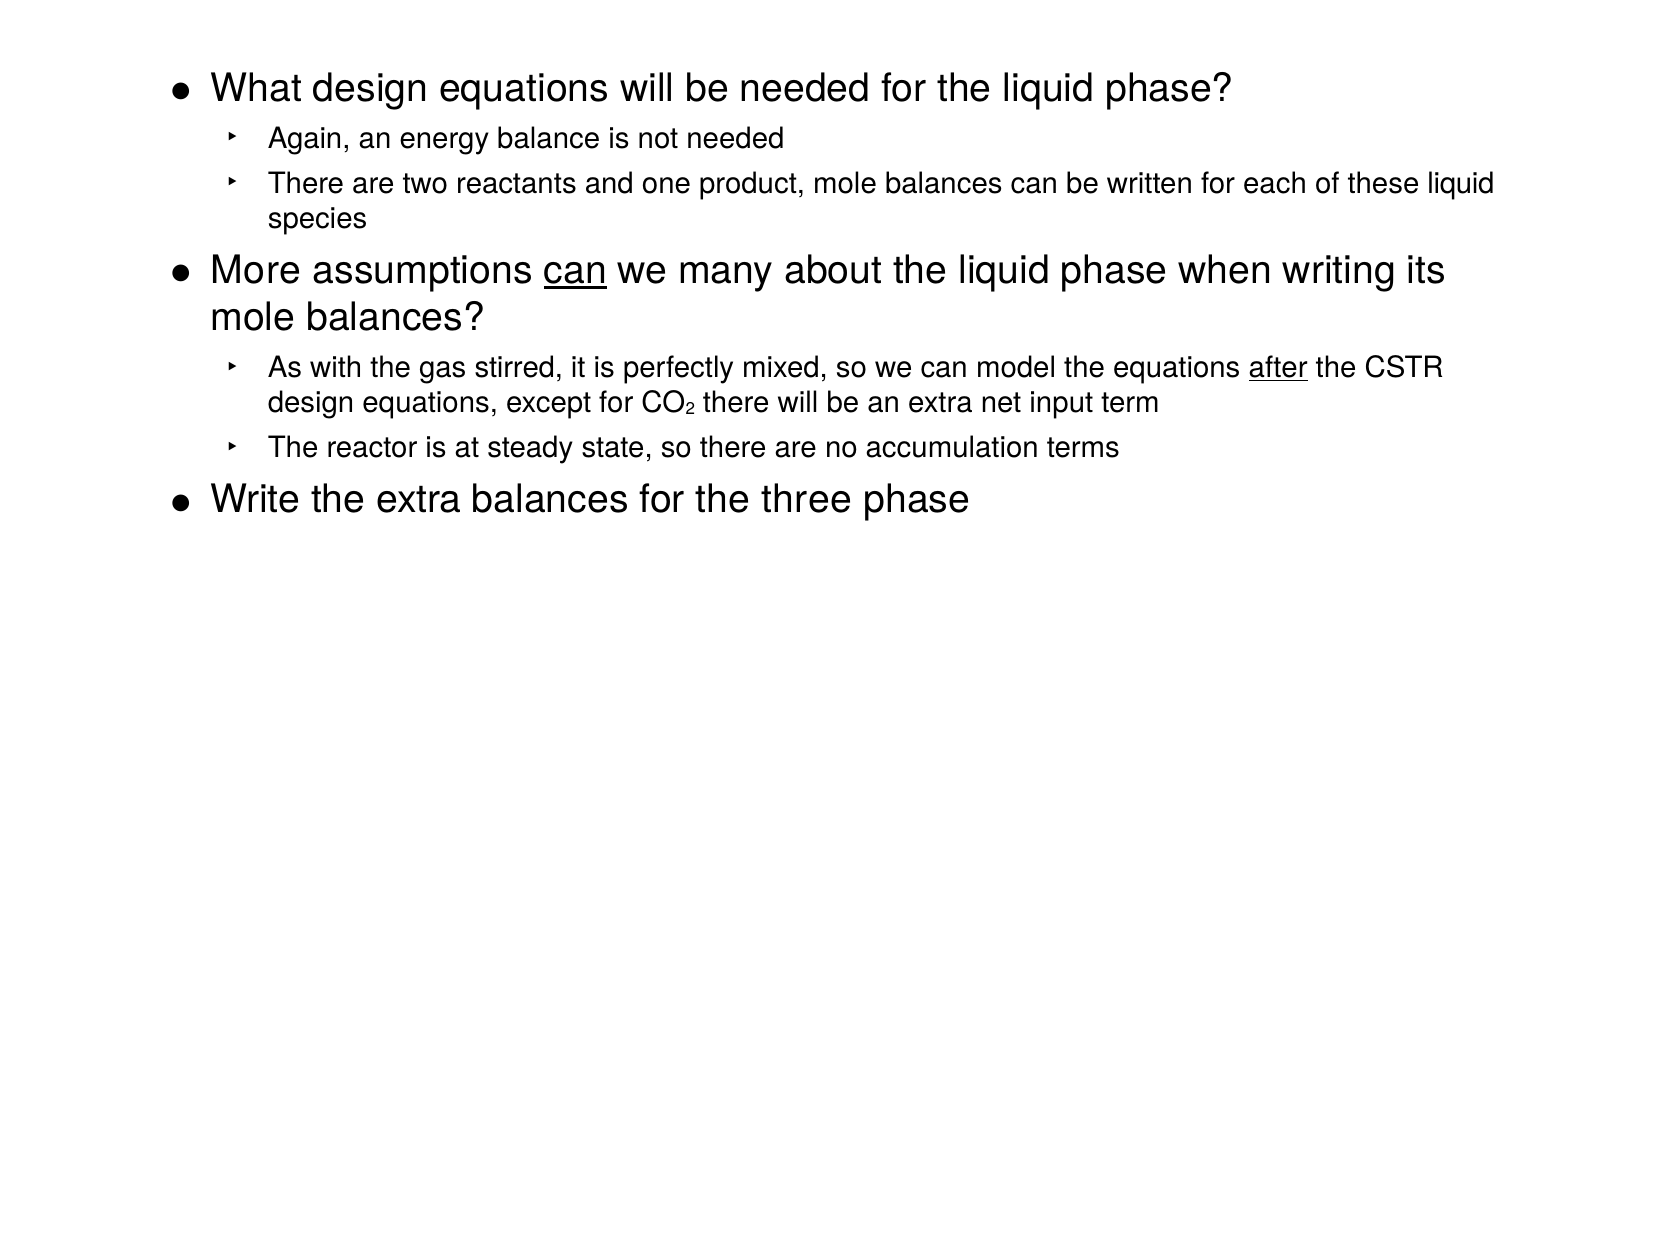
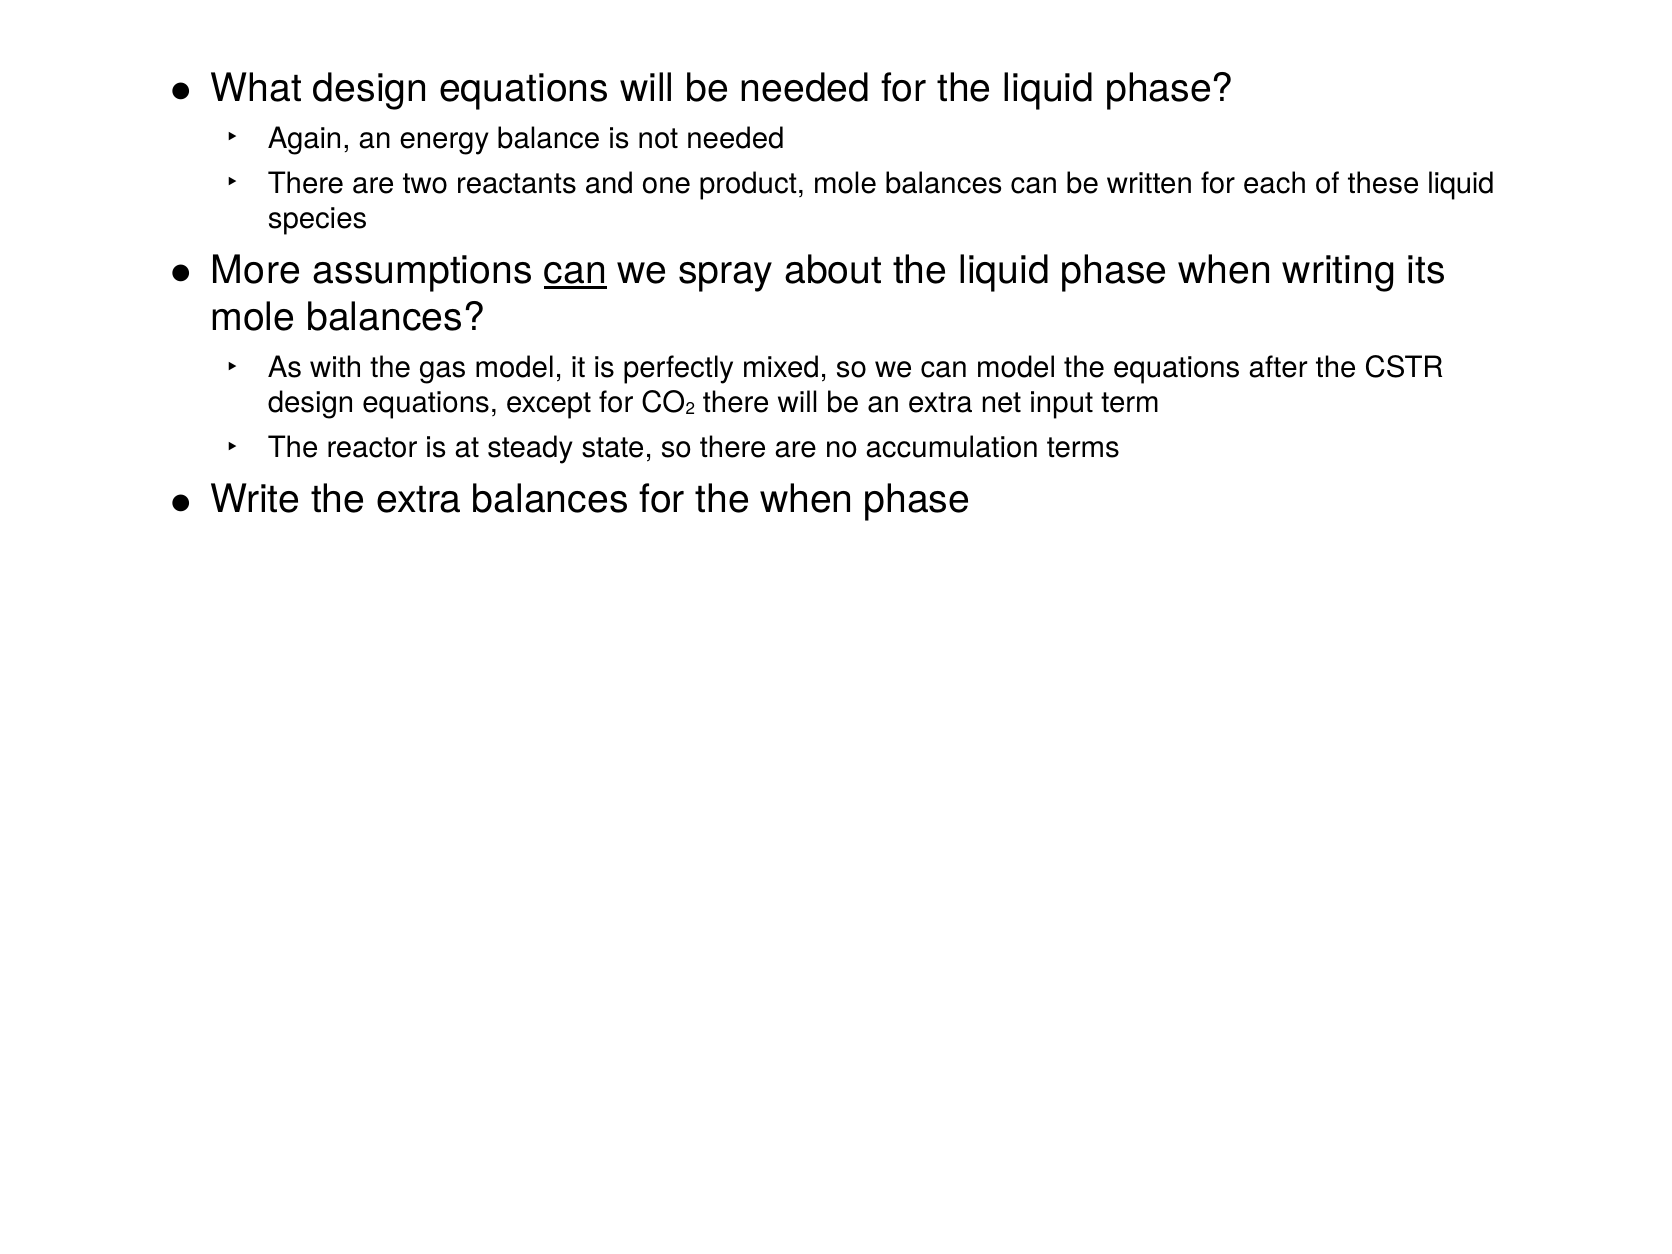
many: many -> spray (726, 271)
gas stirred: stirred -> model (519, 368)
after underline: present -> none (1278, 368)
the three: three -> when (807, 500)
